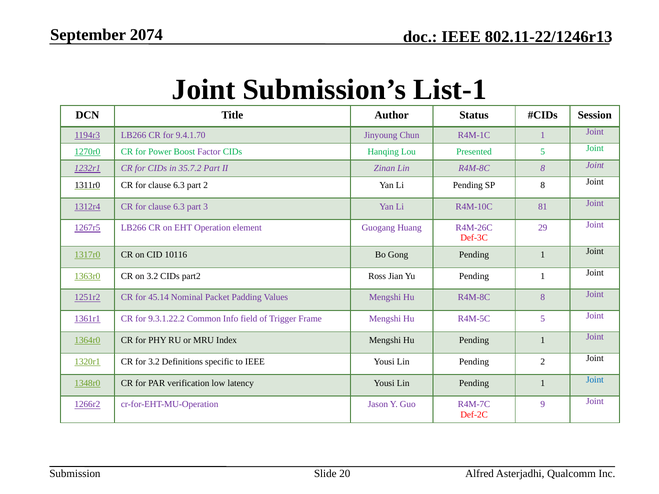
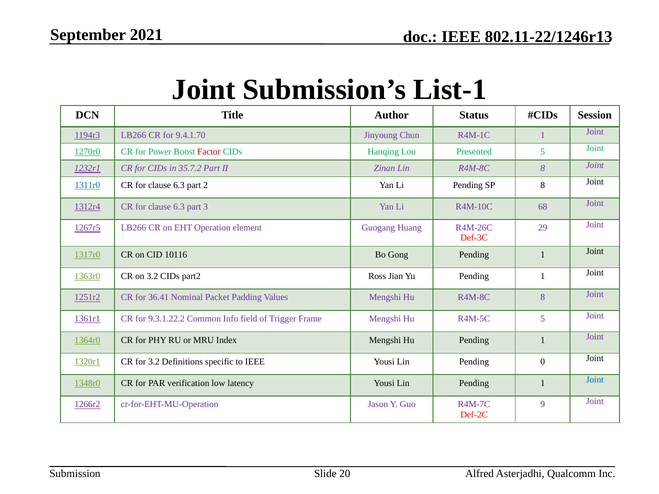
2074: 2074 -> 2021 (146, 35)
Factor colour: purple -> red (209, 152)
1311r0 colour: black -> blue (87, 185)
81: 81 -> 68 (543, 207)
45.14: 45.14 -> 36.41 (159, 298)
Pending 2: 2 -> 0 (543, 362)
